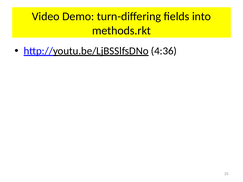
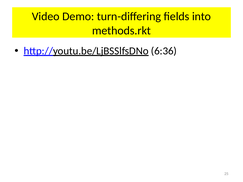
4:36: 4:36 -> 6:36 (164, 51)
